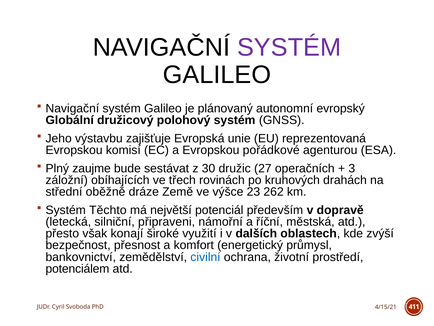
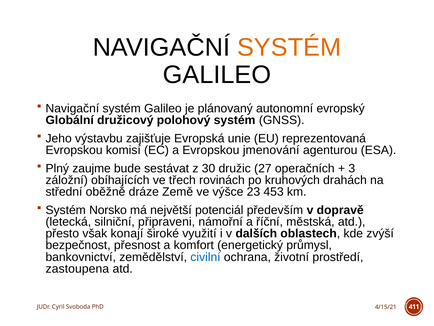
SYSTÉM colour: purple -> orange (289, 47)
pořádkové: pořádkové -> jmenování (271, 150)
262: 262 -> 453 (274, 192)
Těchto: Těchto -> Norsko (108, 210)
potenciálem: potenciálem -> zastoupena (77, 268)
